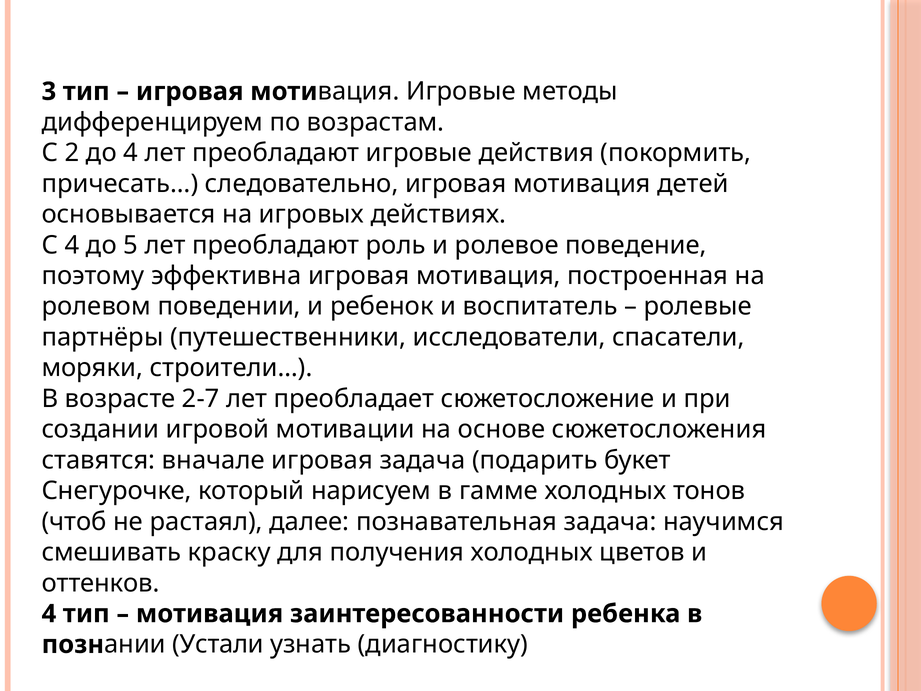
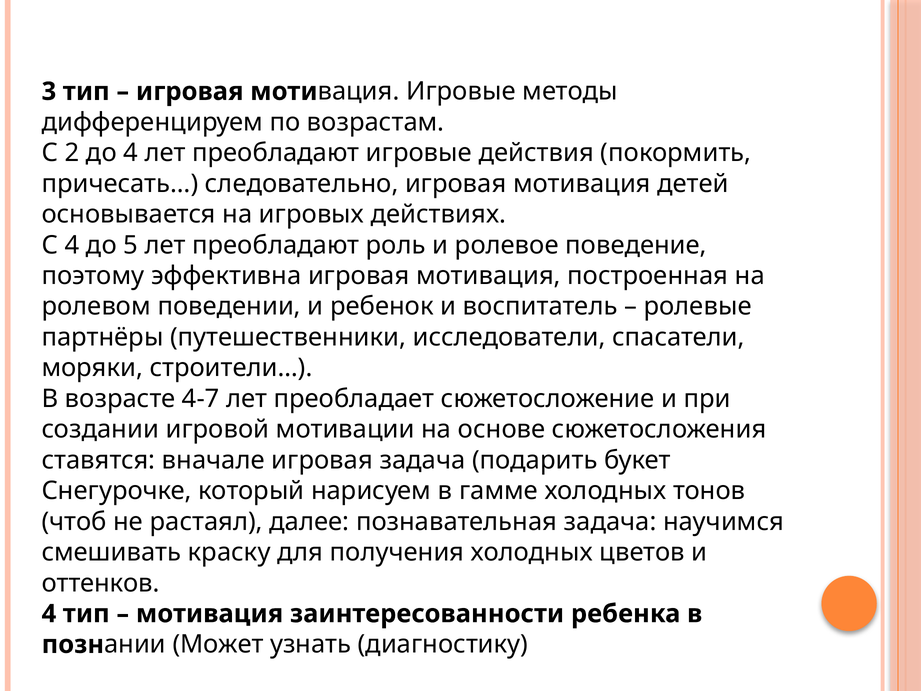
2-7: 2-7 -> 4-7 (201, 399)
Устали: Устали -> Может (218, 644)
